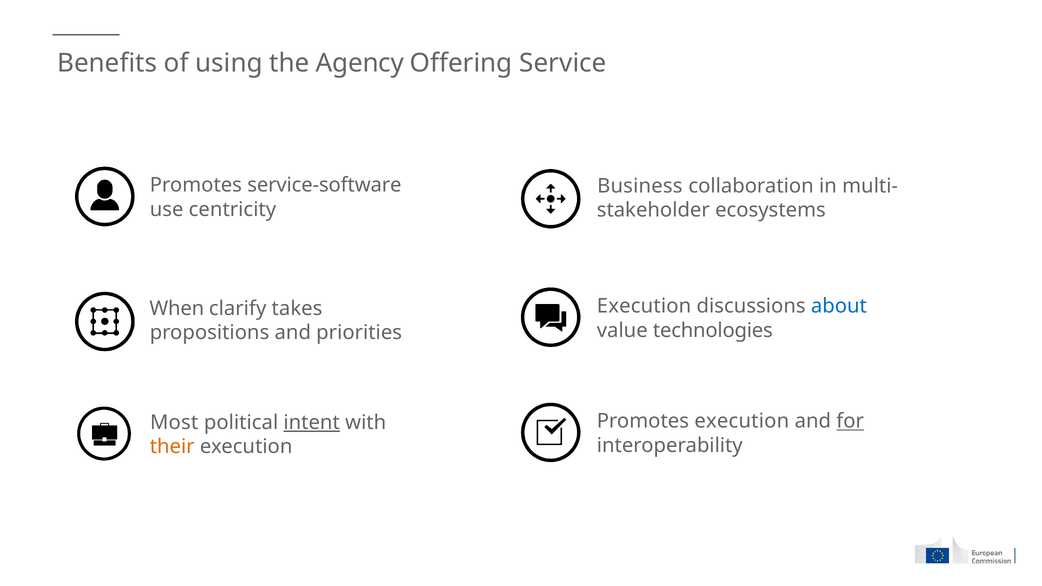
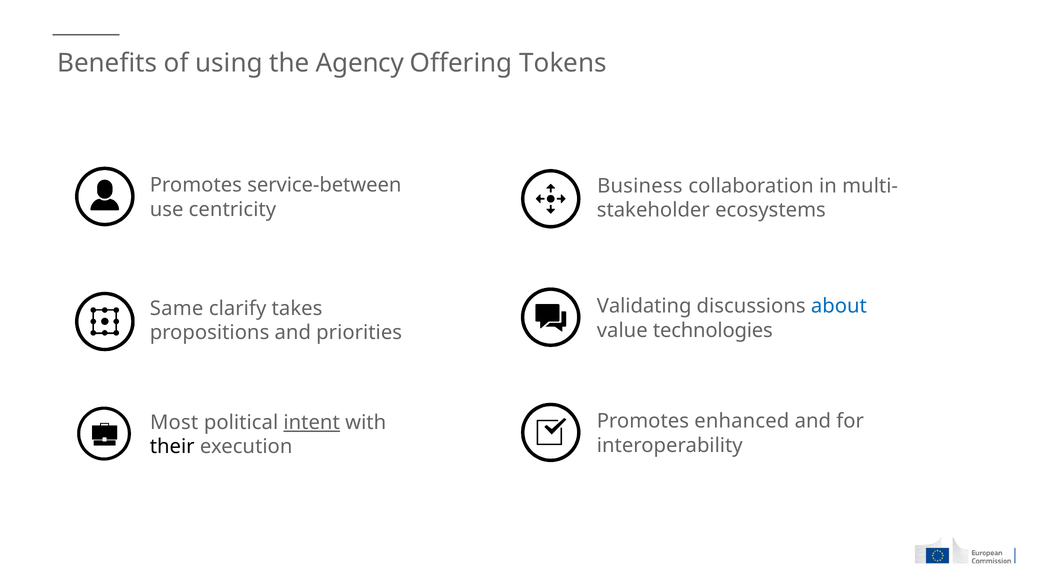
Service: Service -> Tokens (563, 63)
service-software: service-software -> service-between (324, 185)
Execution: Execution -> Validating (644, 306)
When: When -> Same (177, 309)
Promotes execution: execution -> enhanced (742, 421)
for underline: present -> none (850, 421)
their colour: orange -> black (172, 447)
